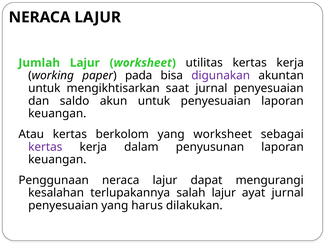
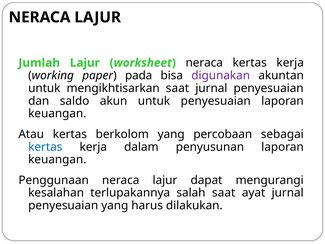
worksheet utilitas: utilitas -> neraca (204, 63)
yang worksheet: worksheet -> percobaan (223, 134)
kertas colour: purple -> blue (45, 147)
salah lajur: lajur -> saat (224, 193)
